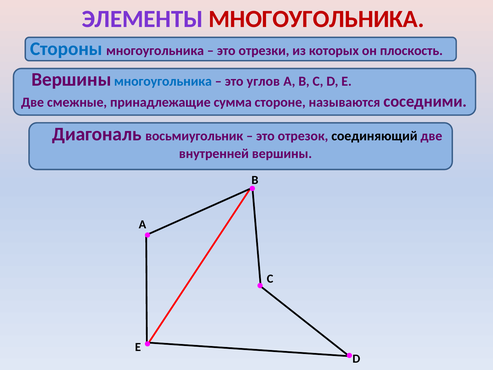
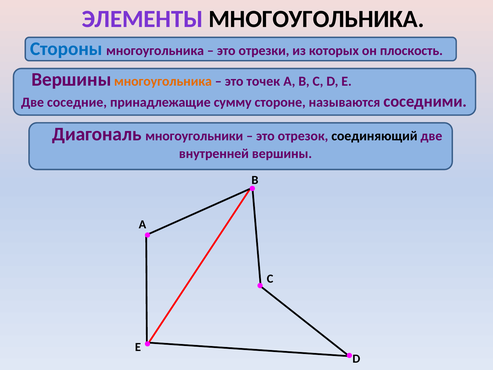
МНОГОУГОЛЬНИКА colour: red -> black (316, 19)
многоугольника colour: blue -> orange (163, 81)
углов: углов -> точек (263, 81)
смежные: смежные -> соседние (77, 102)
сумма: сумма -> сумму (233, 102)
восьмиугольник: восьмиугольник -> многоугольники (194, 136)
